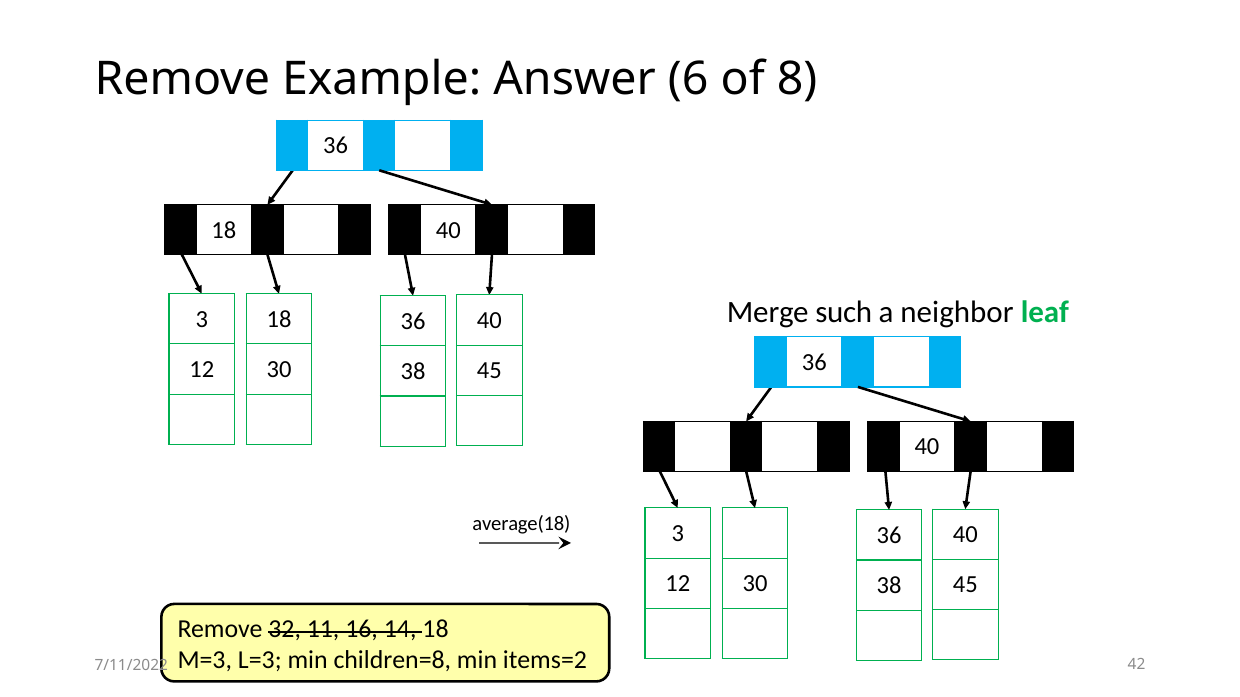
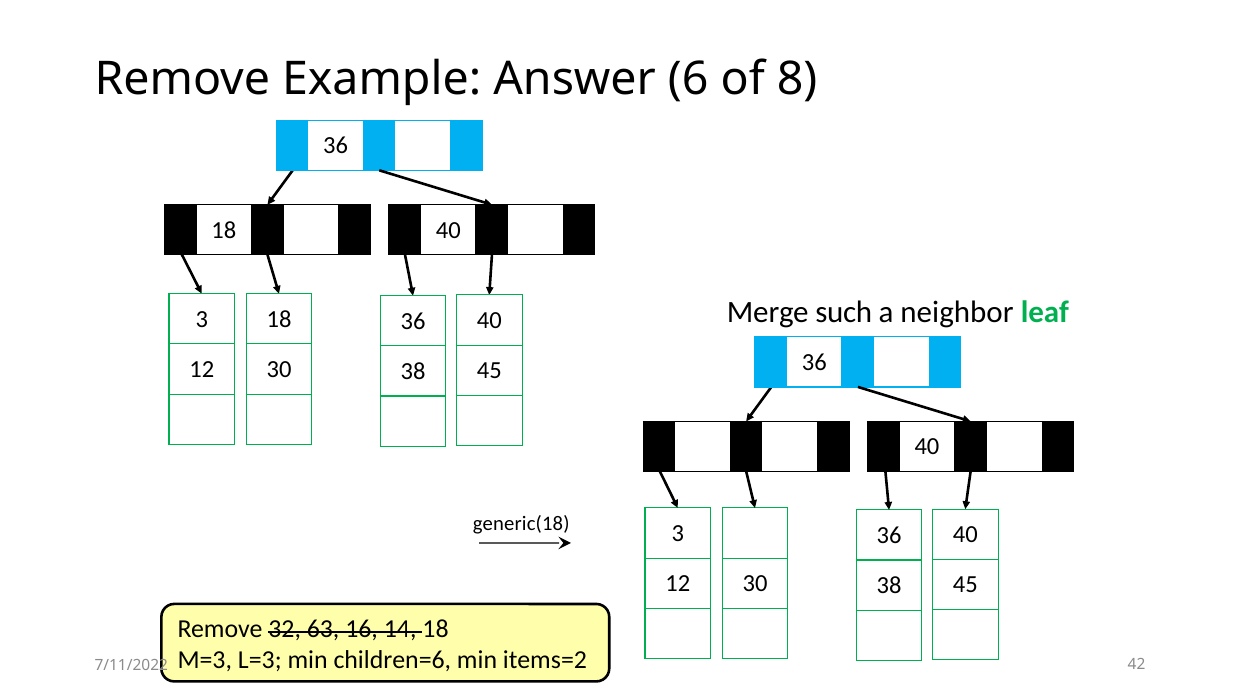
average(18: average(18 -> generic(18 (521, 524)
11: 11 -> 63 (323, 629)
children=8: children=8 -> children=6 (392, 660)
